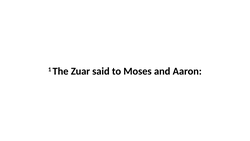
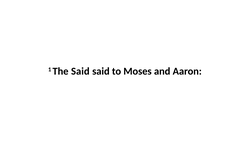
The Zuar: Zuar -> Said (80, 71)
